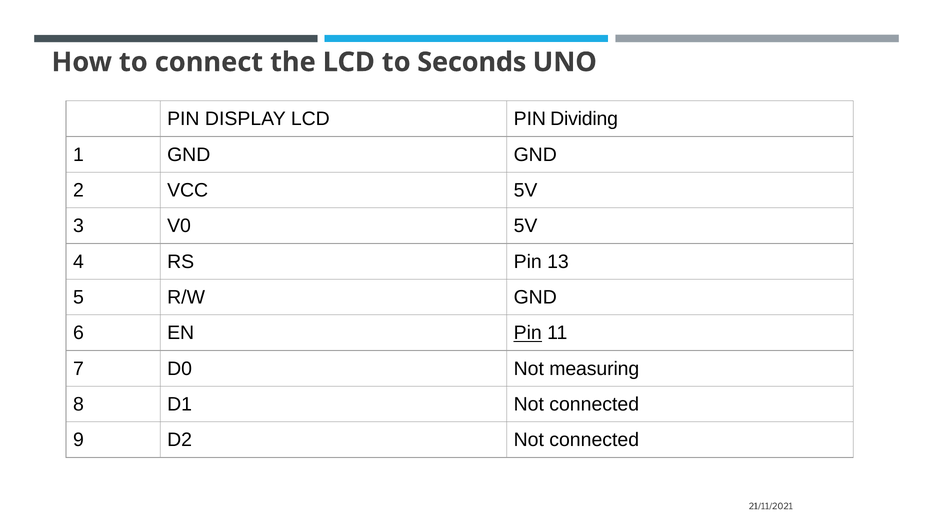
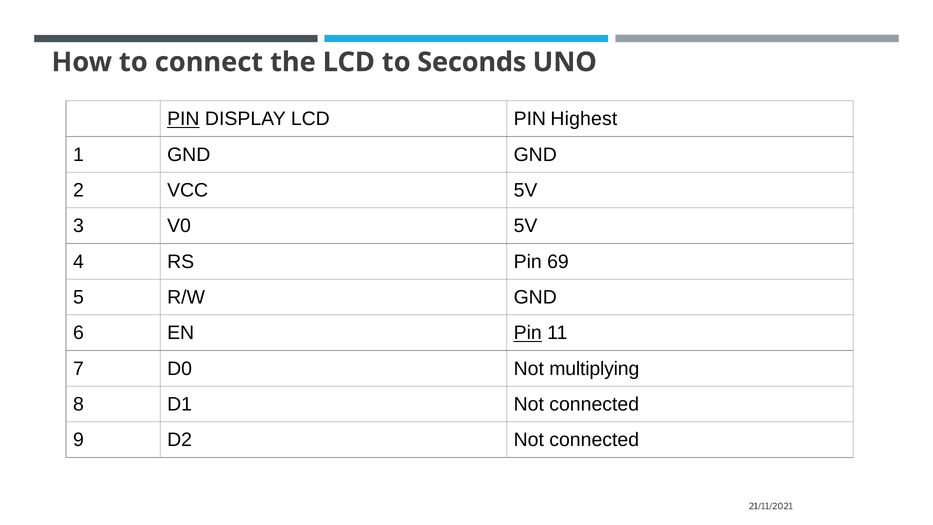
PIN underline: none -> present (183, 119)
Dividing: Dividing -> Highest (584, 119)
13: 13 -> 69 (558, 262)
measuring: measuring -> multiplying (594, 368)
